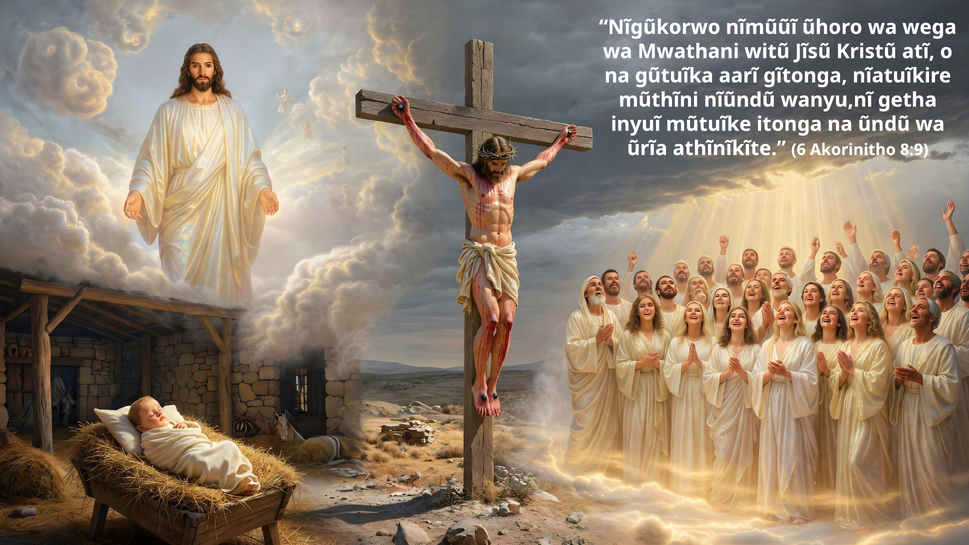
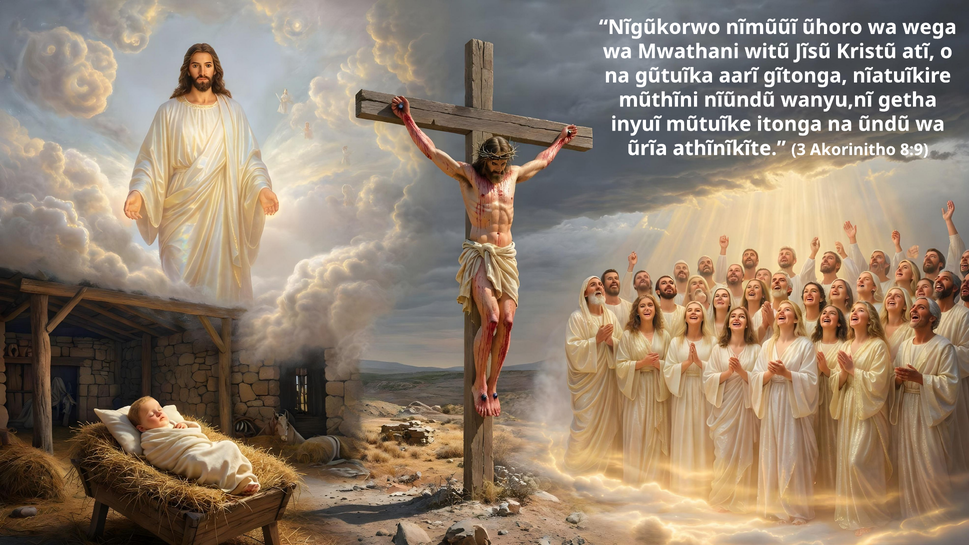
6: 6 -> 3 (798, 150)
